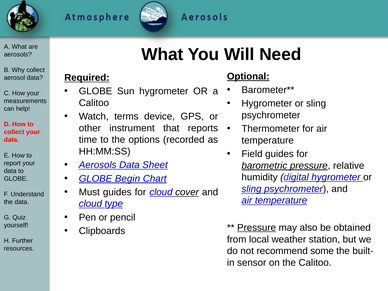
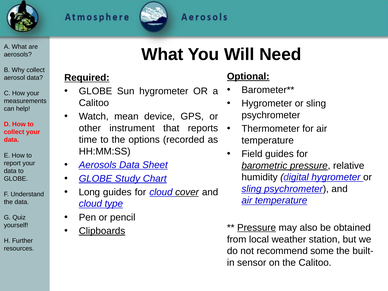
terms: terms -> mean (126, 116)
Begin: Begin -> Study (128, 179)
Must: Must -> Long (89, 192)
Clipboards underline: none -> present (102, 231)
